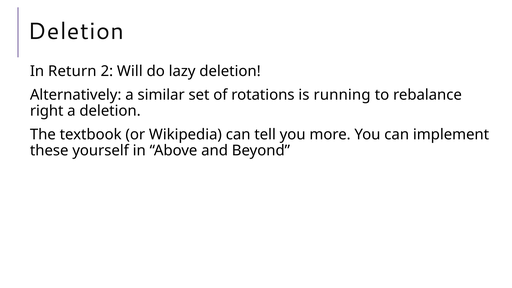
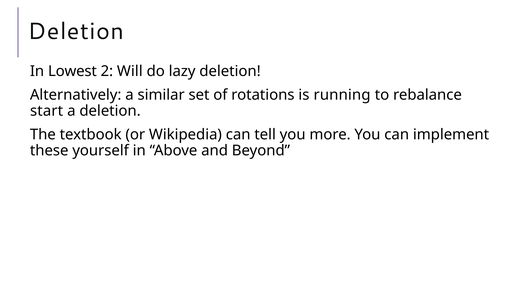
Return: Return -> Lowest (72, 71)
right: right -> start (47, 111)
